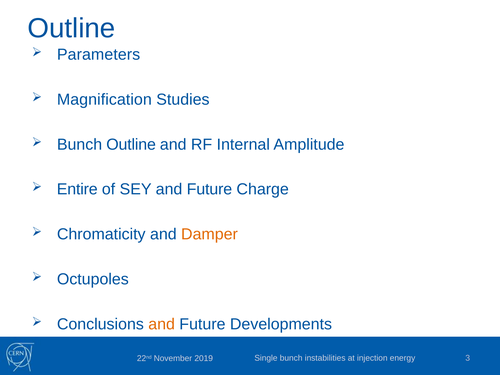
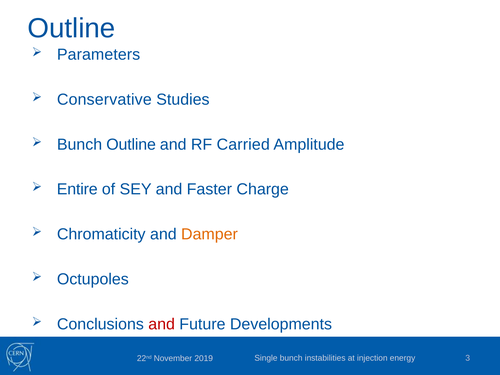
Magnification: Magnification -> Conservative (104, 99)
Internal: Internal -> Carried (243, 144)
SEY and Future: Future -> Faster (209, 189)
and colour: orange -> red (162, 324)
